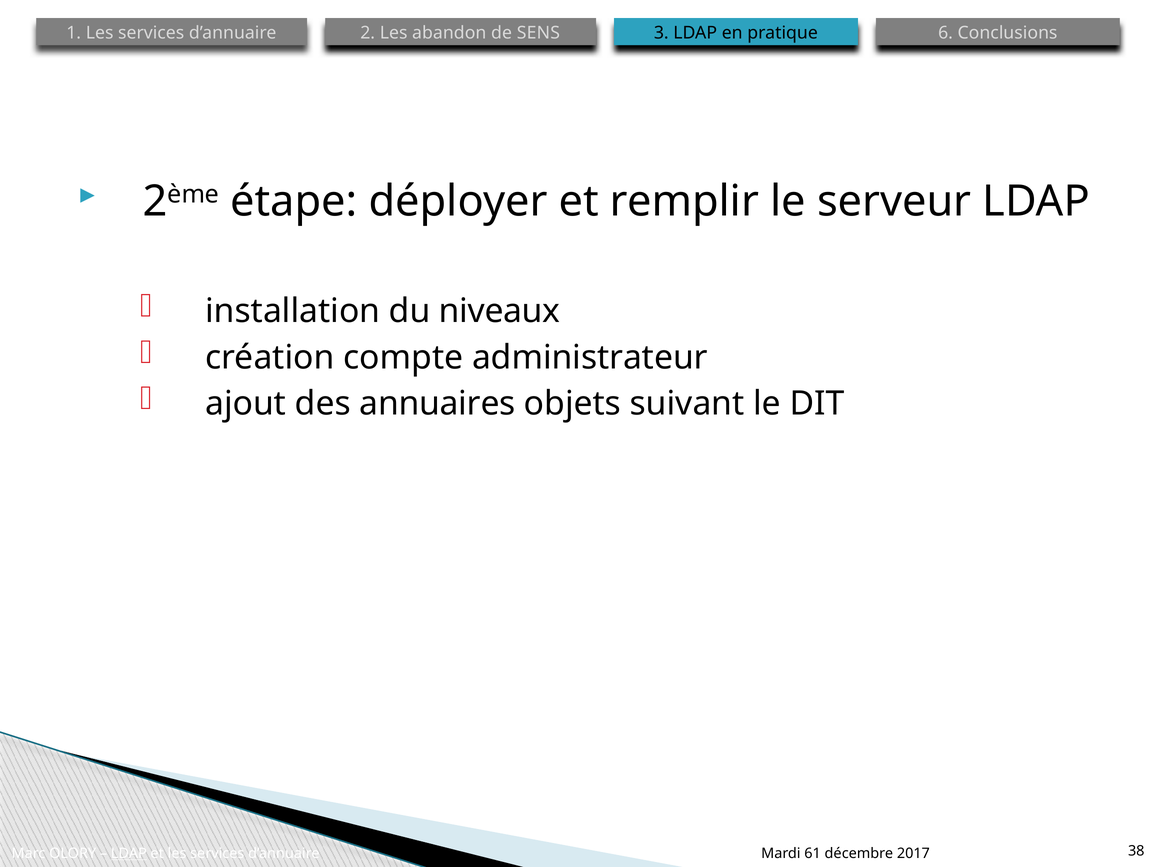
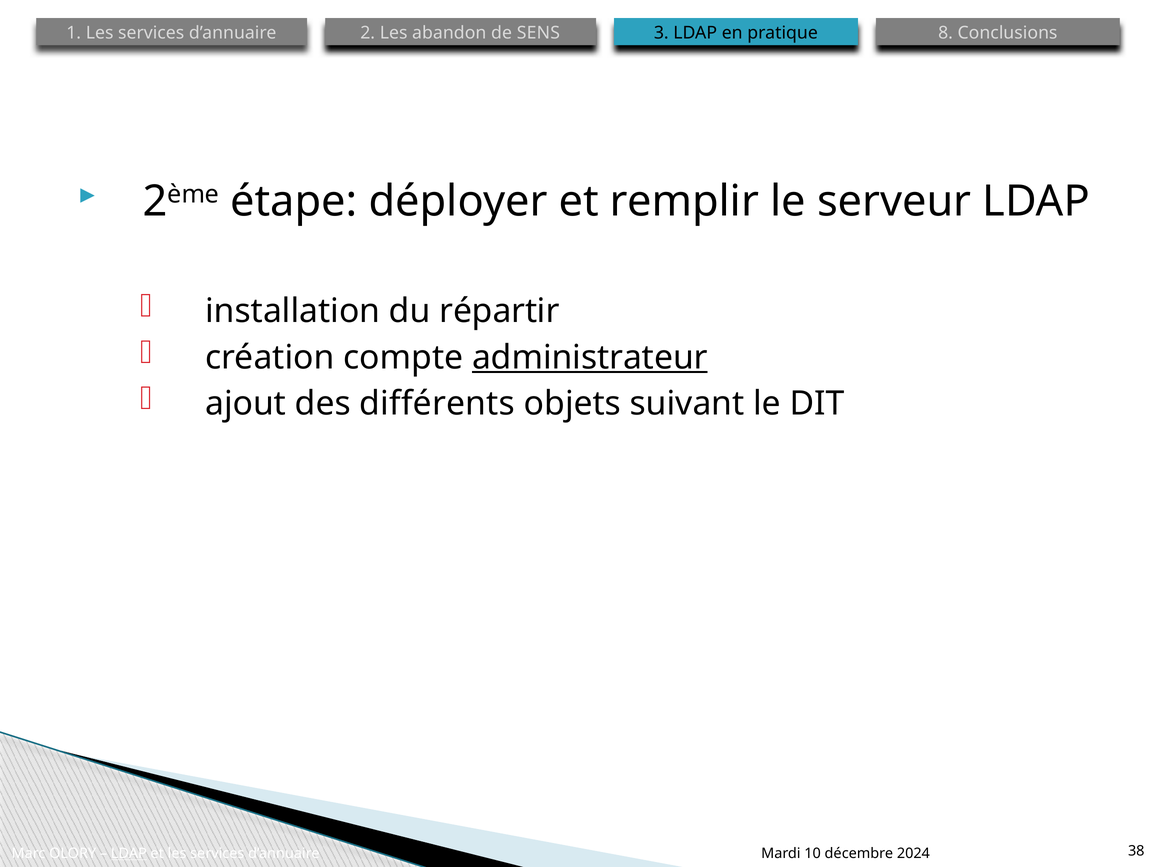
6: 6 -> 8 (946, 33)
niveaux: niveaux -> répartir (499, 311)
administrateur underline: none -> present (590, 357)
annuaires: annuaires -> différents (437, 403)
61: 61 -> 10 (813, 853)
2017: 2017 -> 2024 (913, 853)
